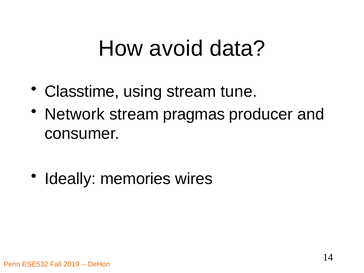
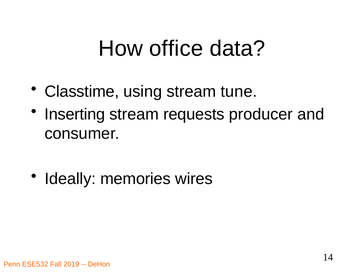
avoid: avoid -> office (176, 49)
Network: Network -> Inserting (75, 114)
pragmas: pragmas -> requests (194, 114)
